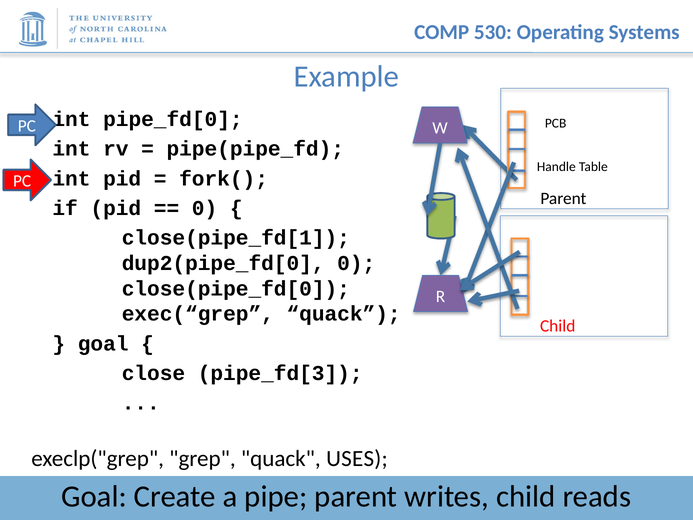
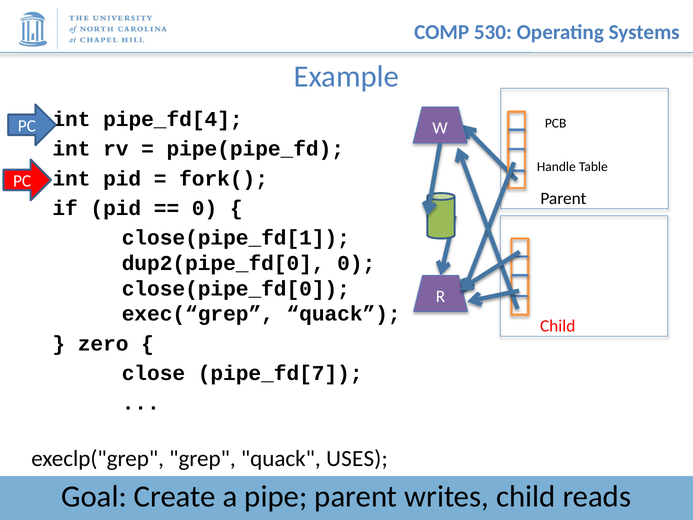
pipe_fd[0: pipe_fd[0 -> pipe_fd[4 (173, 119)
goal: goal -> zero (103, 343)
pipe_fd[3: pipe_fd[3 -> pipe_fd[7 (280, 373)
